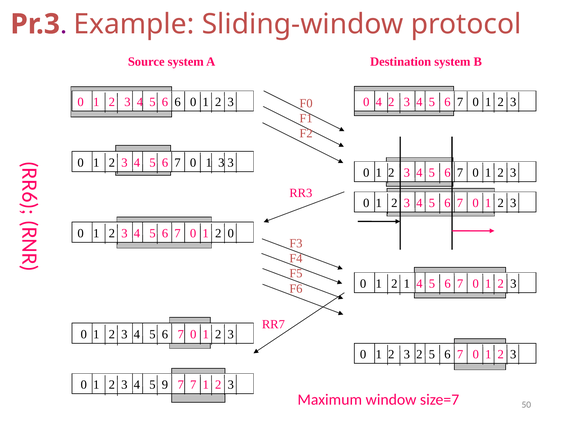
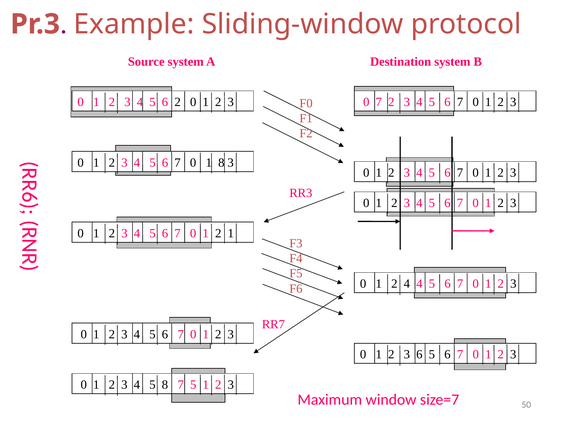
6 6: 6 -> 2 (178, 102)
0 4: 4 -> 7 (379, 102)
1 3: 3 -> 8 (221, 163)
2 0: 0 -> 1 (231, 233)
2 1: 1 -> 4 (407, 284)
3 2: 2 -> 6 (419, 354)
5 9: 9 -> 8 (165, 384)
7 7: 7 -> 5 (193, 384)
